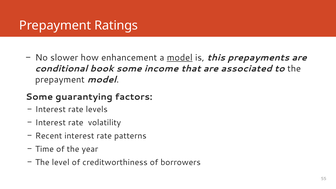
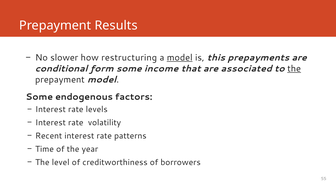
Ratings: Ratings -> Results (116, 25)
enhancement: enhancement -> restructuring (129, 58)
book: book -> form (102, 69)
the underline: none -> present (294, 69)
guarantying: guarantying -> endogenous (84, 97)
